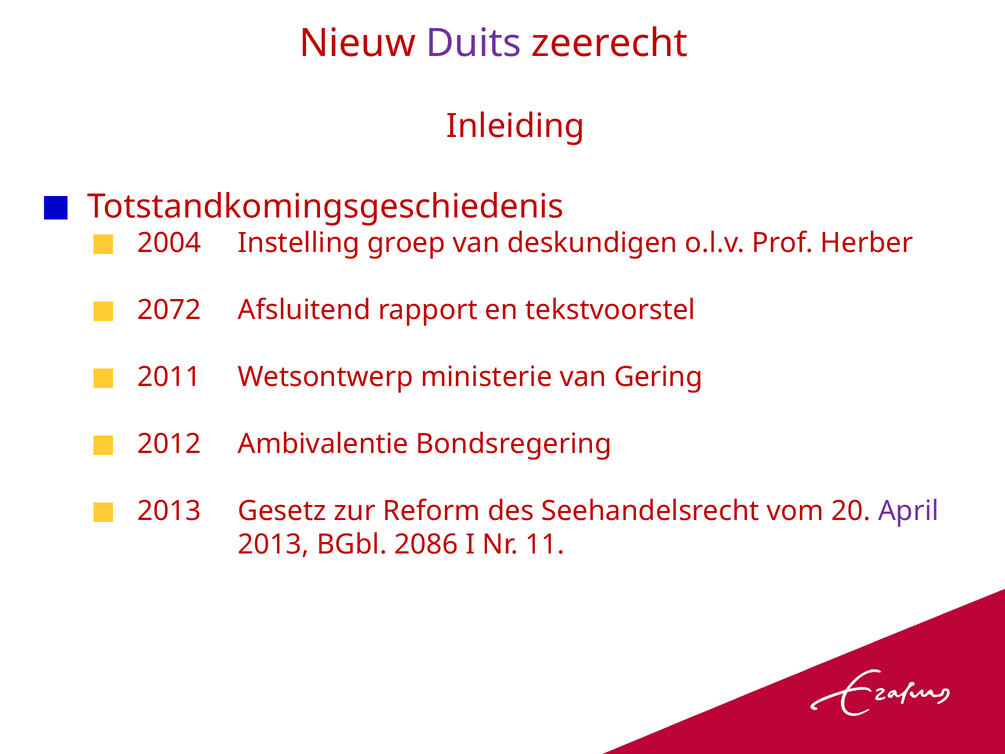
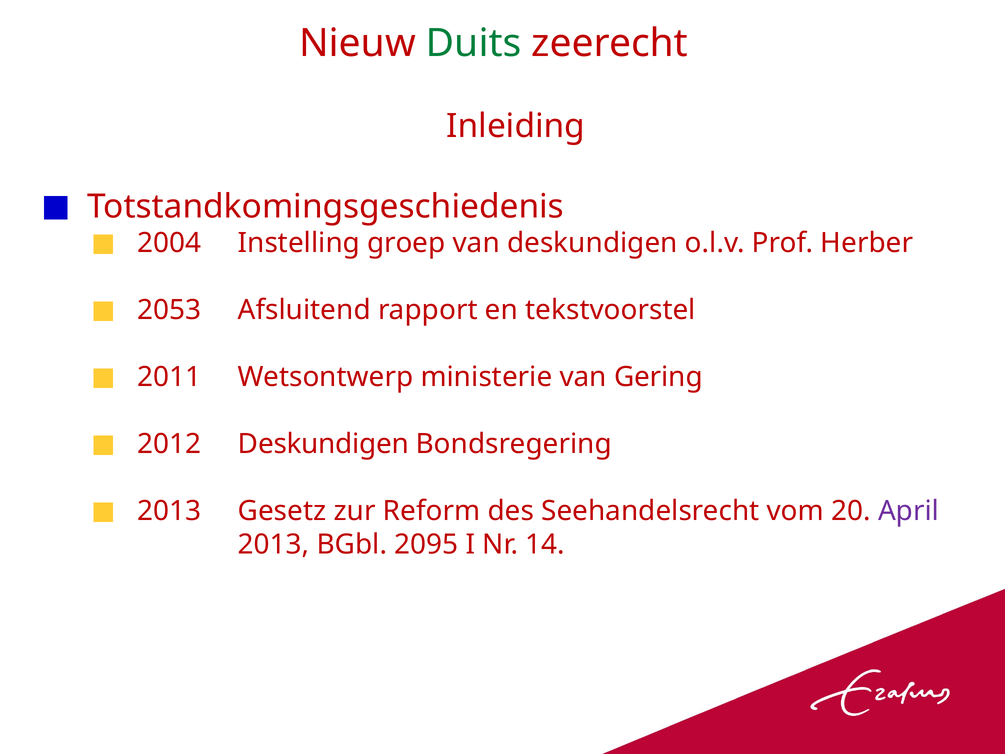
Duits colour: purple -> green (474, 43)
2072: 2072 -> 2053 (169, 310)
2012 Ambivalentie: Ambivalentie -> Deskundigen (323, 444)
2086: 2086 -> 2095 (426, 545)
11: 11 -> 14 (545, 545)
